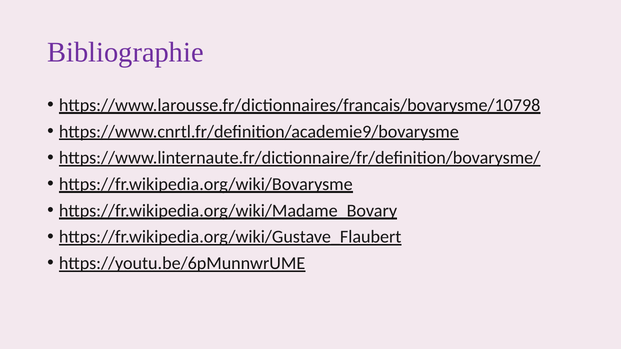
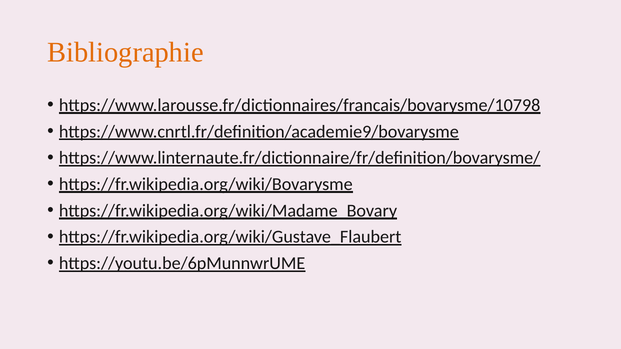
Bibliographie colour: purple -> orange (126, 52)
